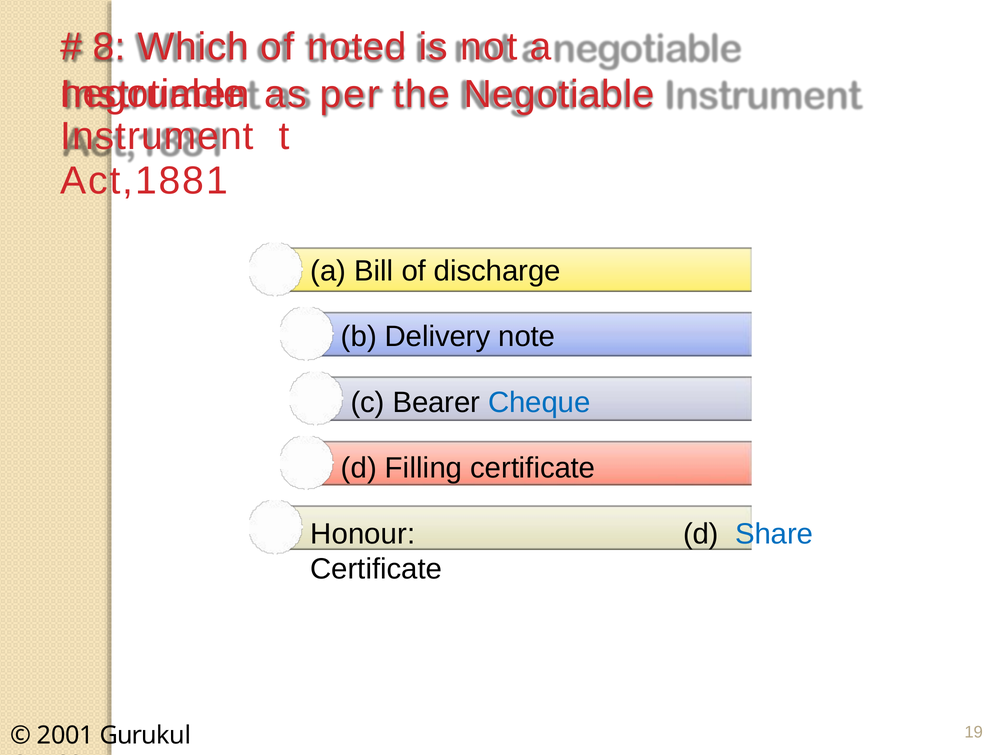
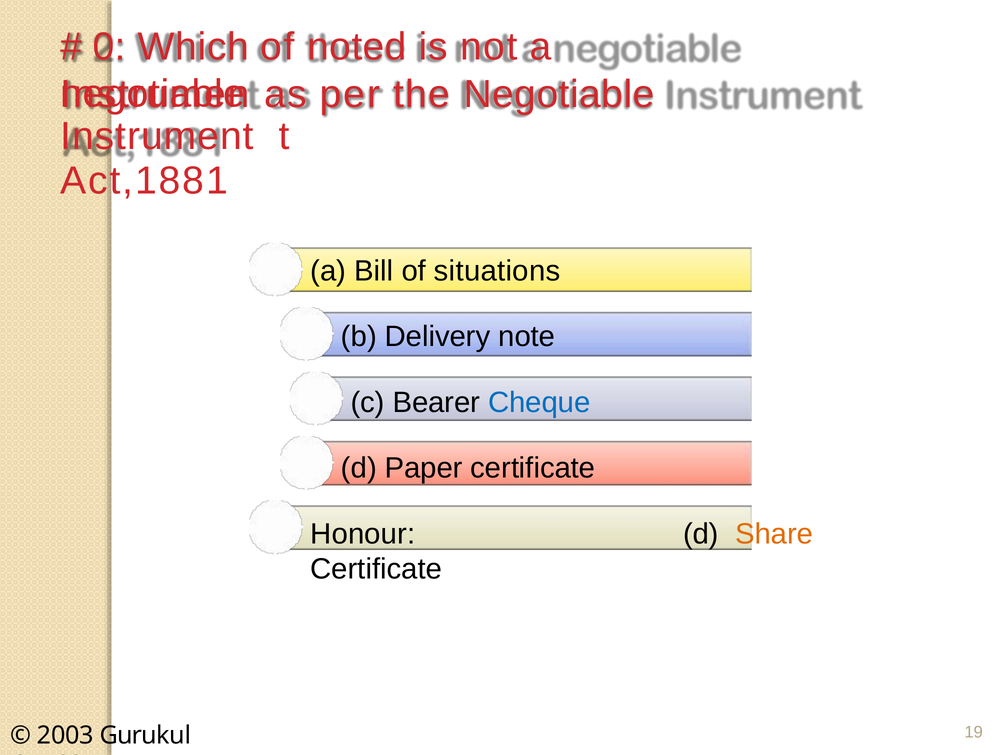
8: 8 -> 0 (109, 47)
discharge: discharge -> situations (497, 271)
Filling: Filling -> Paper (424, 468)
Share colour: blue -> orange (774, 534)
2001: 2001 -> 2003 (65, 736)
